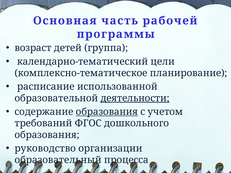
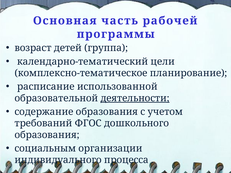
образования underline: present -> none (107, 112)
руководство: руководство -> социальным (45, 149)
образовательный: образовательный -> индивидуального (58, 160)
